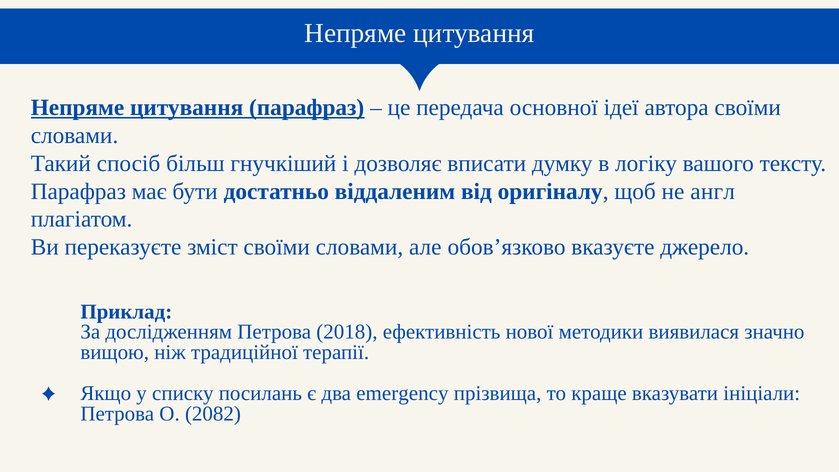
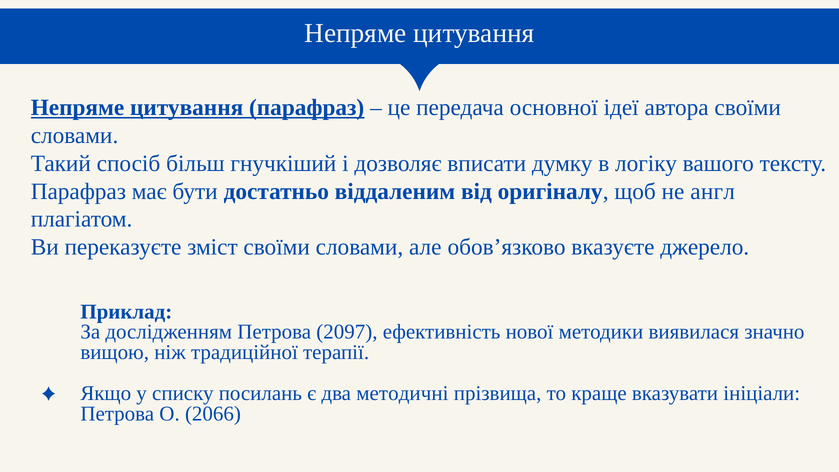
2018: 2018 -> 2097 (347, 332)
emergency: emergency -> методичні (402, 393)
2082: 2082 -> 2066 (213, 414)
